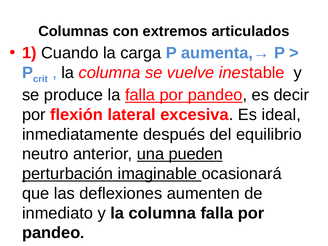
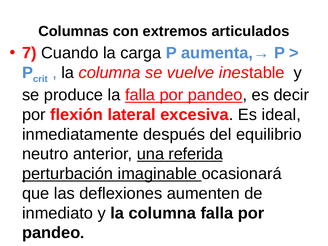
1: 1 -> 7 (29, 53)
pueden: pueden -> referida (196, 154)
